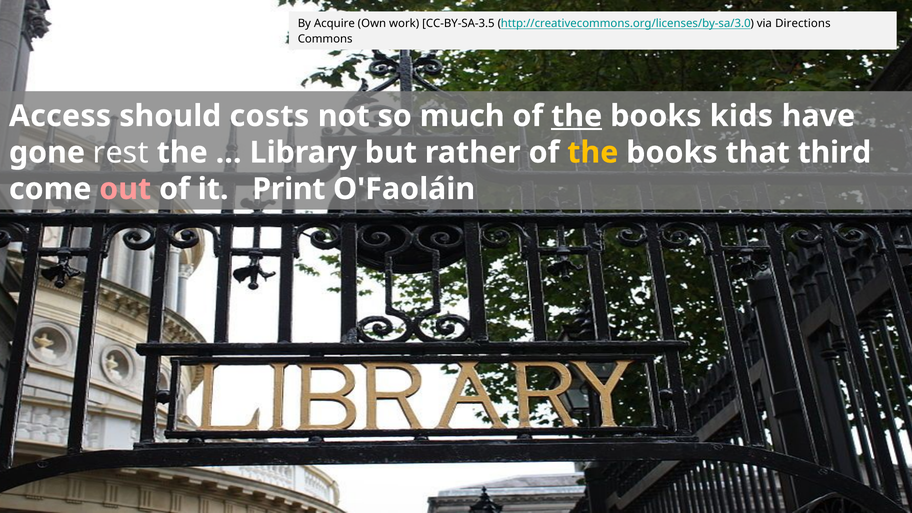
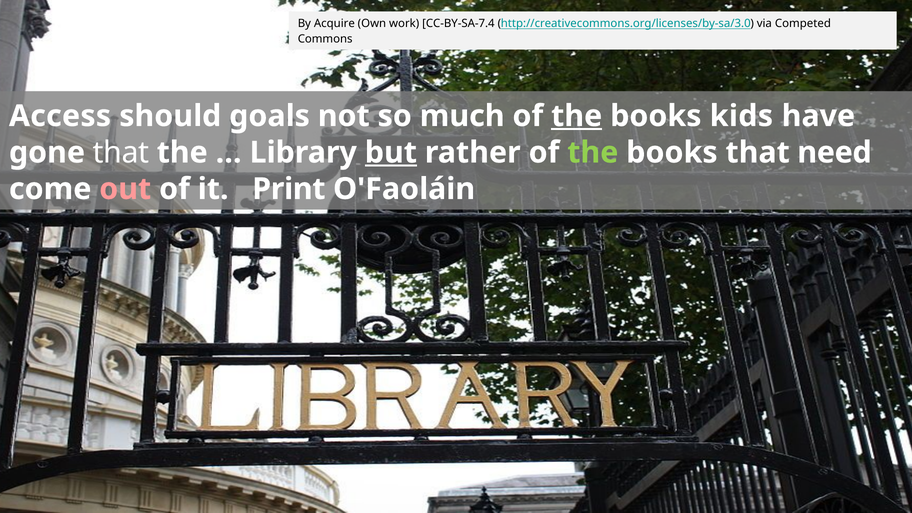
CC-BY-SA-3.5: CC-BY-SA-3.5 -> CC-BY-SA-7.4 (458, 24)
Directions: Directions -> Competed (803, 24)
costs: costs -> goals (270, 116)
gone rest: rest -> that (121, 153)
but underline: none -> present (391, 153)
the colour: yellow -> light green (593, 153)
third: third -> need (834, 153)
